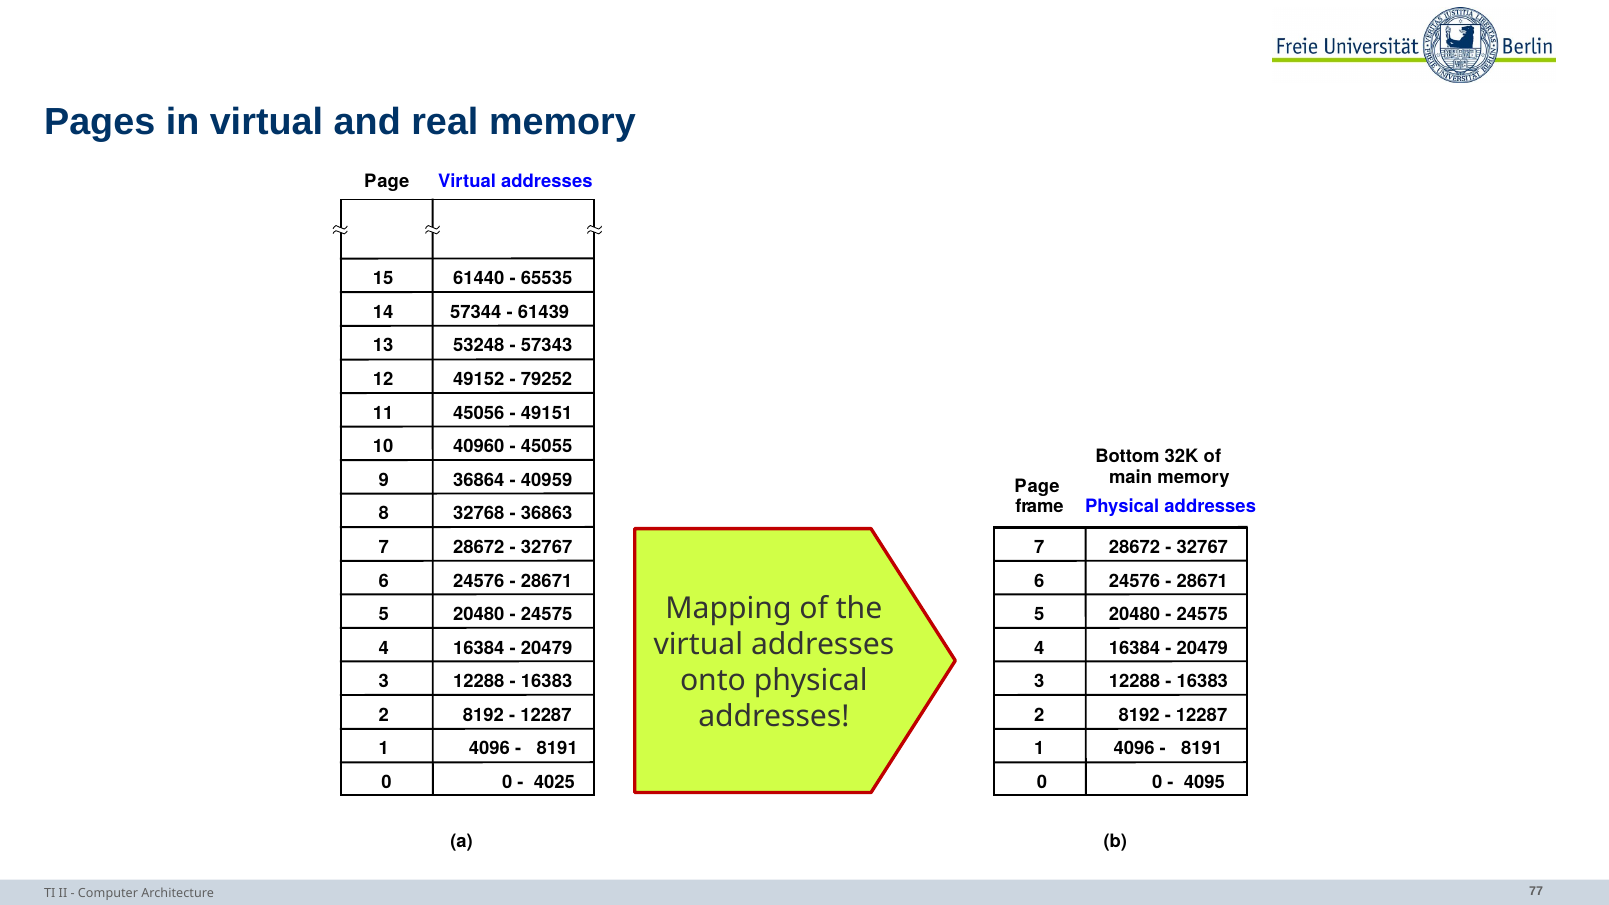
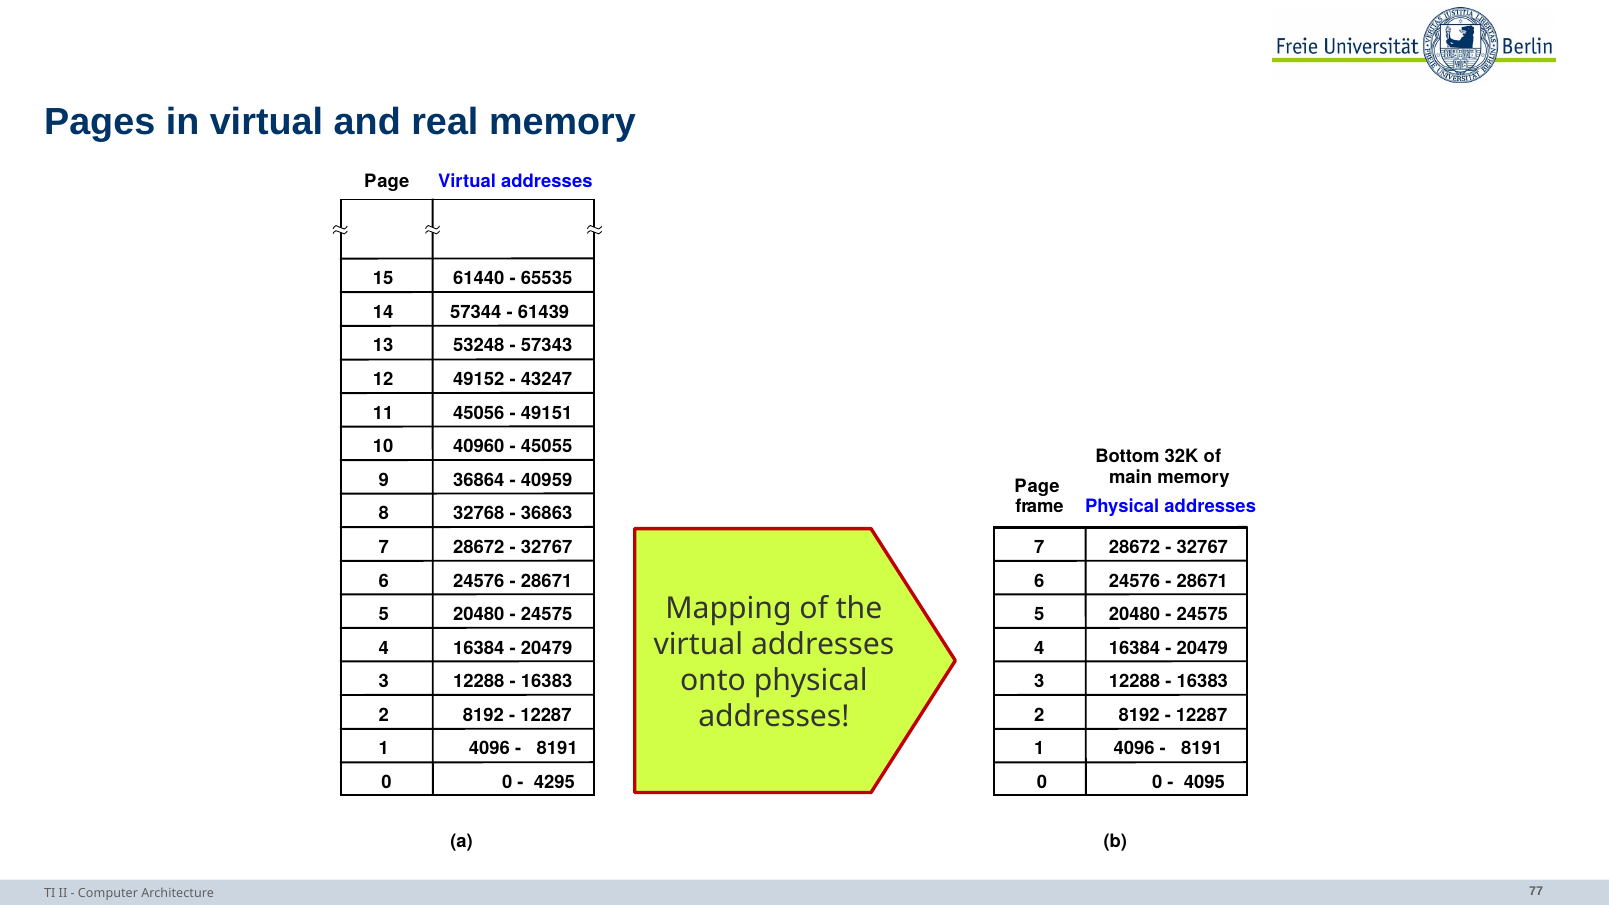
79252: 79252 -> 43247 (547, 379)
4025: 4025 -> 4295 (554, 783)
